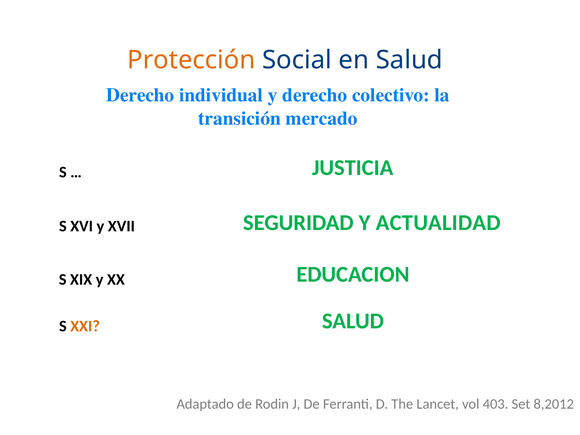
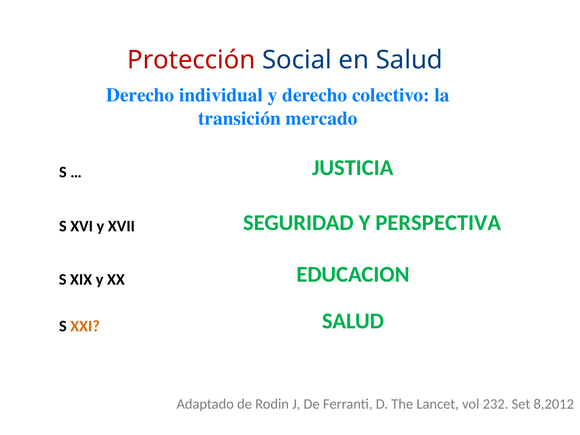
Protección colour: orange -> red (191, 60)
ACTUALIDAD: ACTUALIDAD -> PERSPECTIVA (438, 223)
403: 403 -> 232 (496, 404)
